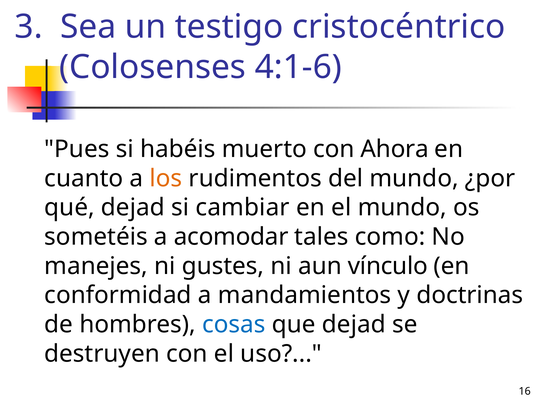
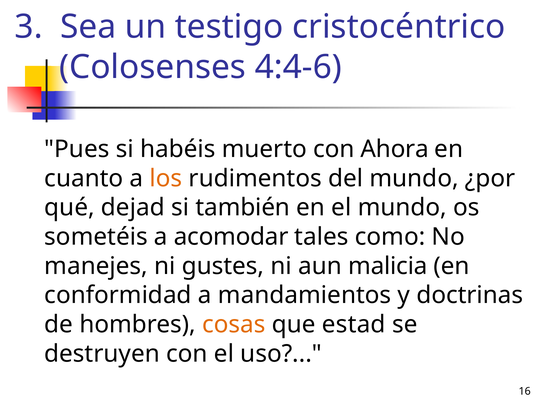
4:1-6: 4:1-6 -> 4:4-6 (298, 67)
cambiar: cambiar -> también (243, 208)
vínculo: vínculo -> malicia (388, 266)
cosas colour: blue -> orange (234, 325)
que dejad: dejad -> estad (354, 325)
